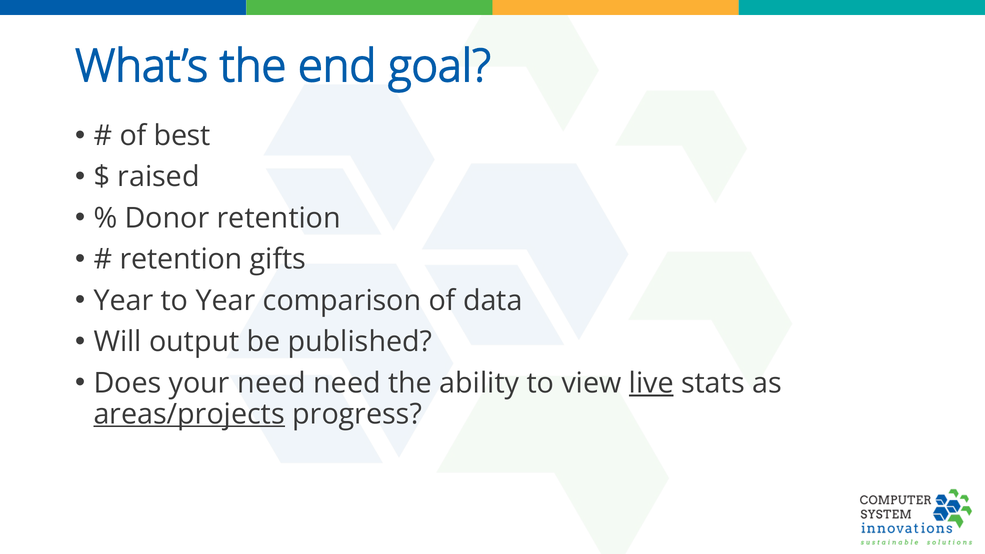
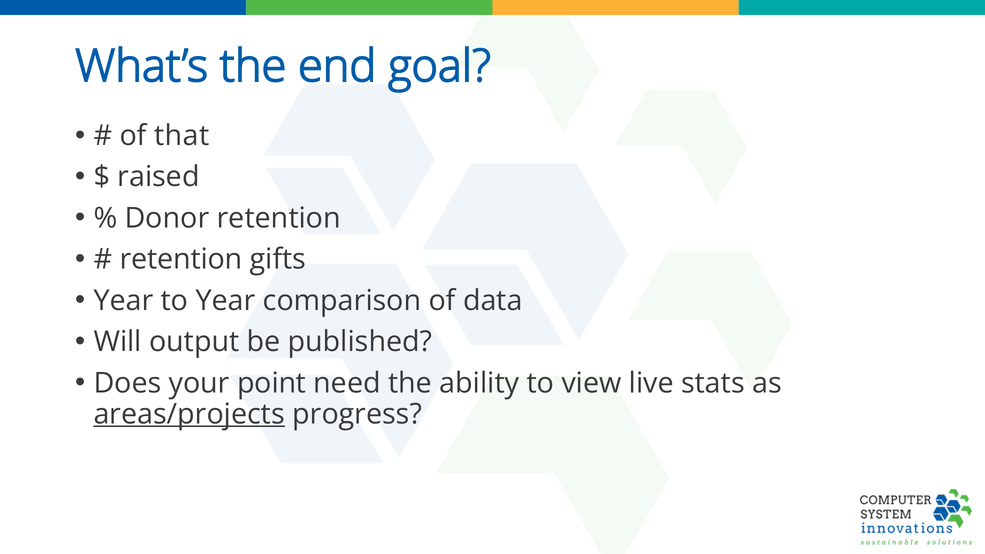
best: best -> that (182, 136)
your need: need -> point (272, 383)
live underline: present -> none (651, 383)
